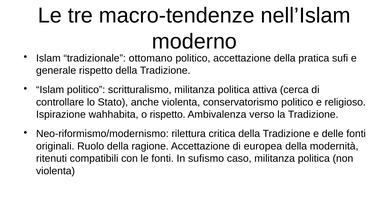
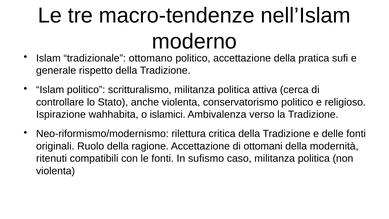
o rispetto: rispetto -> islamici (168, 114)
europea: europea -> ottomani (263, 146)
